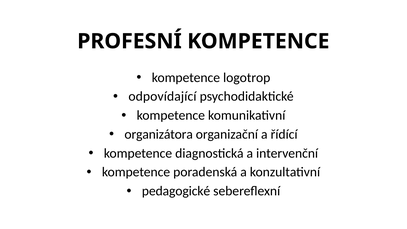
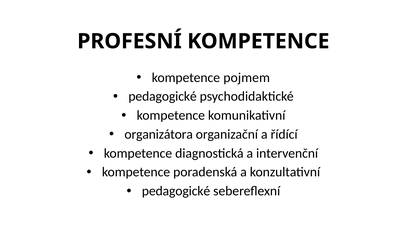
logotrop: logotrop -> pojmem (247, 78)
odpovídající: odpovídající -> pedagogické (163, 96)
